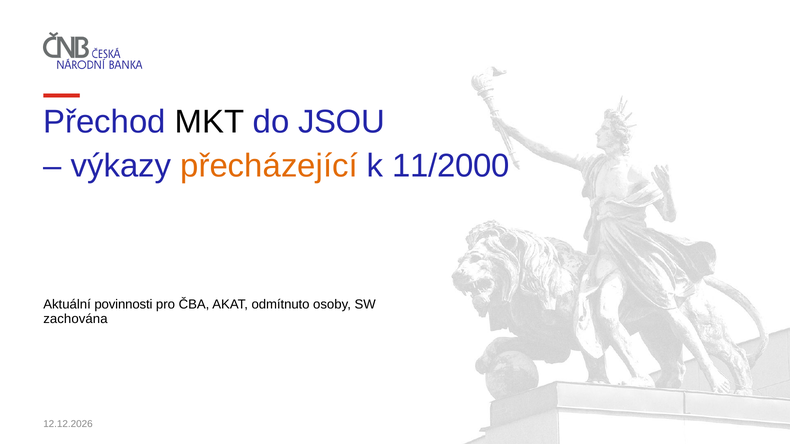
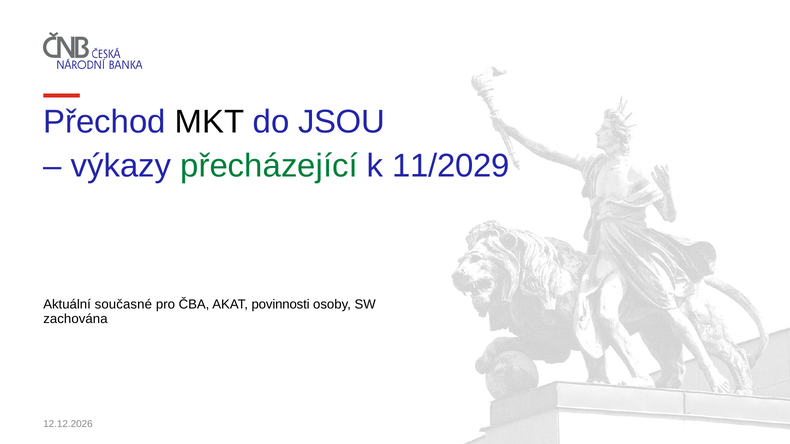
přecházející colour: orange -> green (269, 166)
11/2000: 11/2000 -> 11/2029 (451, 166)
povinnosti: povinnosti -> současné (123, 305)
odmítnuto: odmítnuto -> povinnosti (281, 305)
